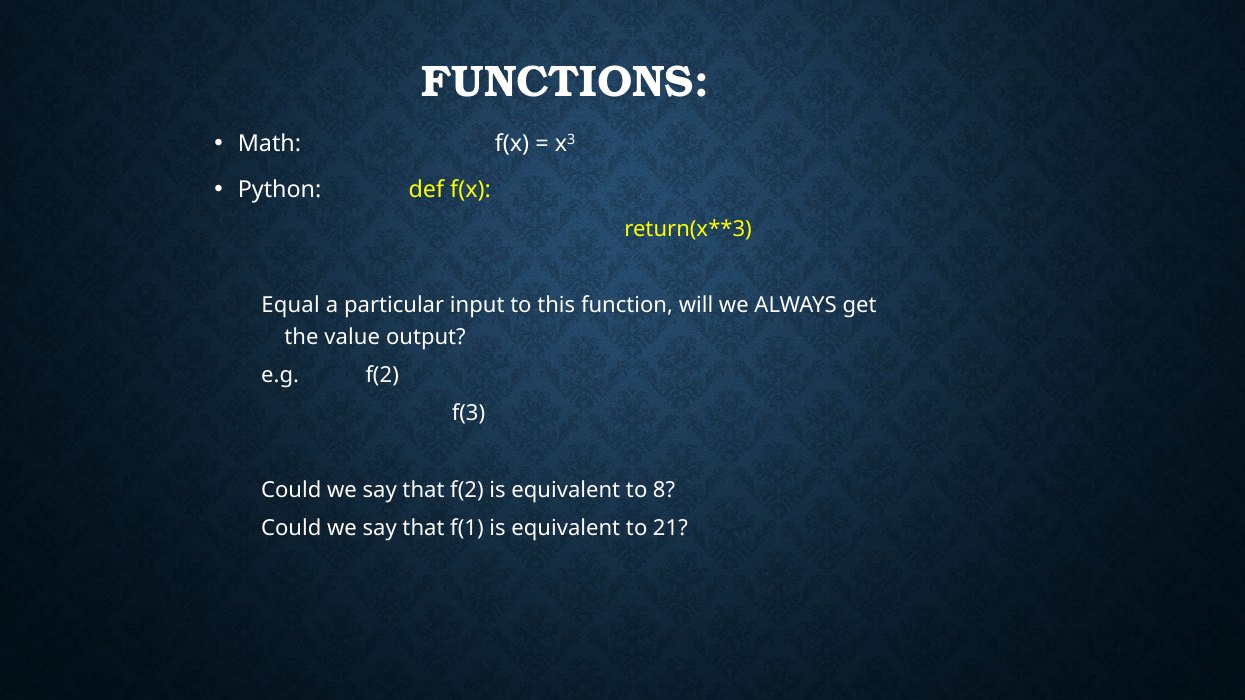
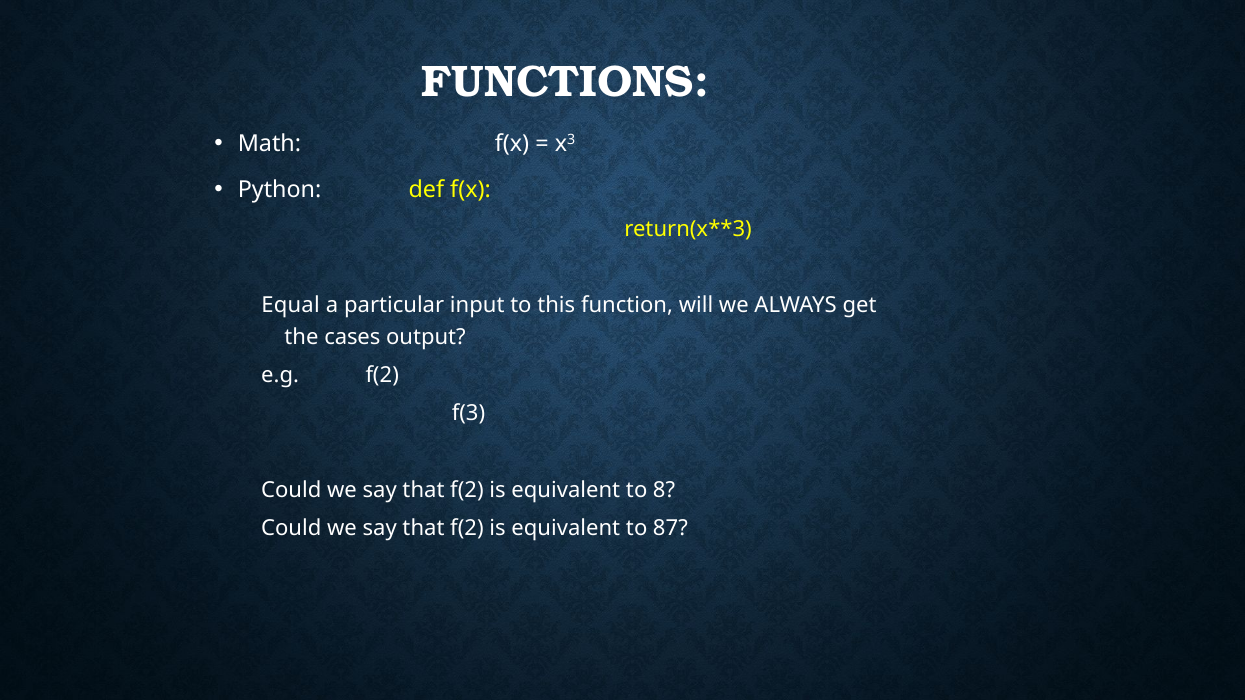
value: value -> cases (352, 337)
f(1: f(1 -> f(2 (467, 529)
21: 21 -> 87 (670, 529)
